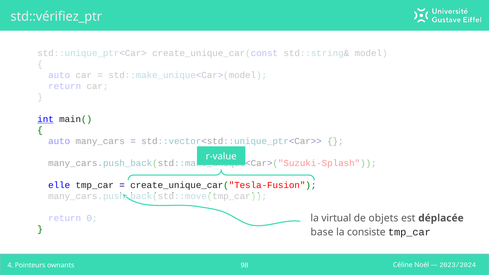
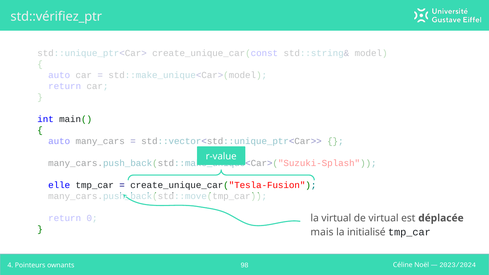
int underline: present -> none (46, 119)
de objets: objets -> virtual (384, 218)
base: base -> mais (322, 232)
consiste: consiste -> initialisé (366, 232)
